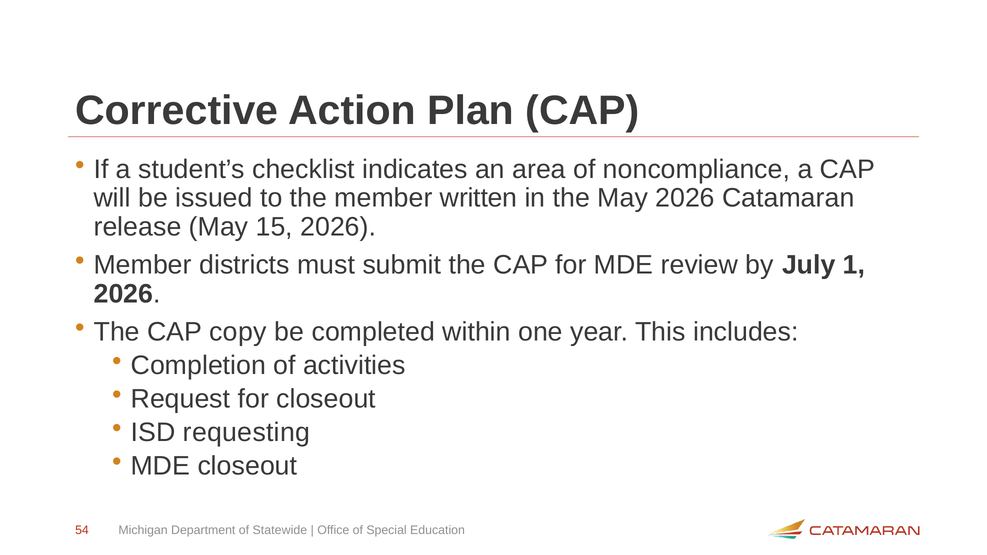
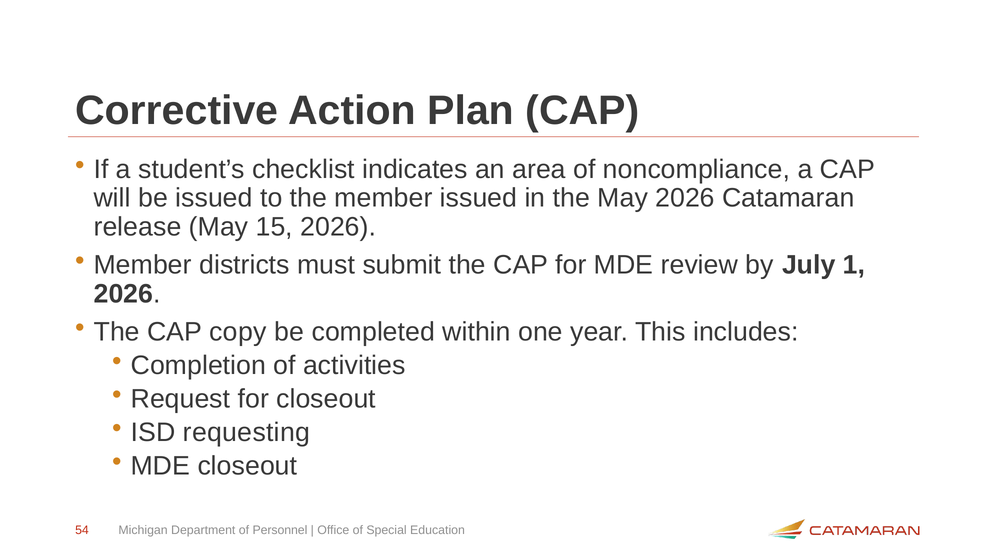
member written: written -> issued (479, 198)
Statewide: Statewide -> Personnel (280, 530)
